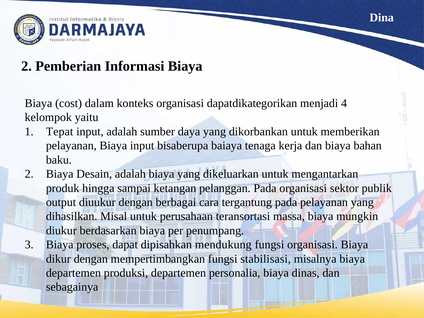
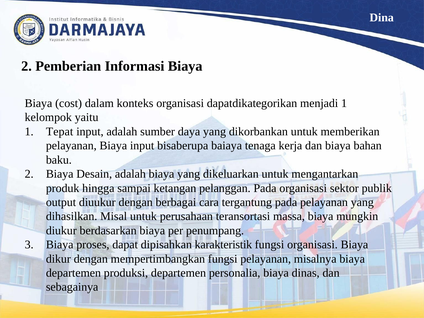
menjadi 4: 4 -> 1 (344, 103)
mendukung: mendukung -> karakteristik (223, 245)
fungsi stabilisasi: stabilisasi -> pelayanan (266, 259)
